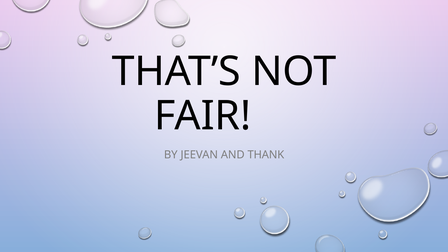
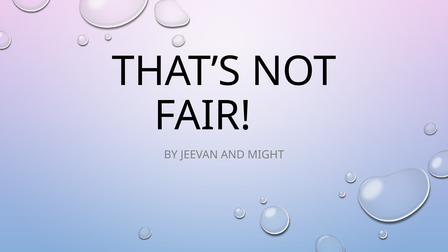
THANK: THANK -> MIGHT (266, 155)
